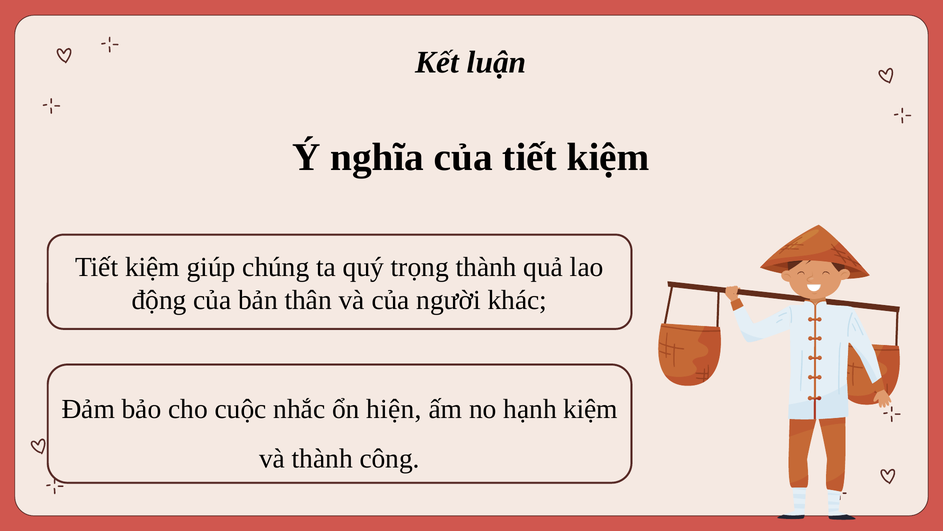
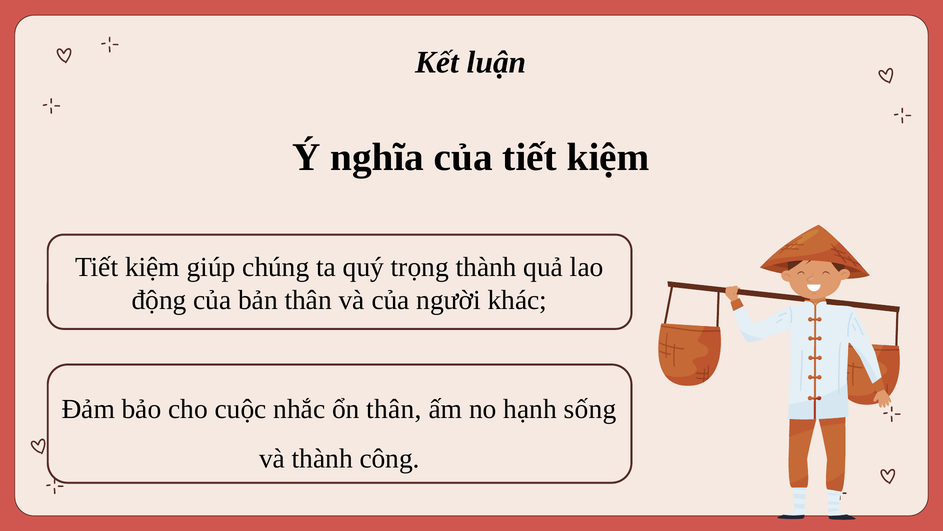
ổn hiện: hiện -> thân (394, 409)
hạnh kiệm: kiệm -> sống (590, 409)
